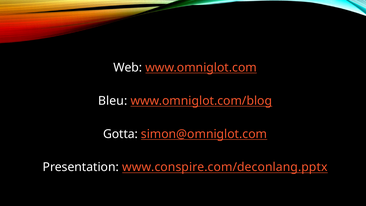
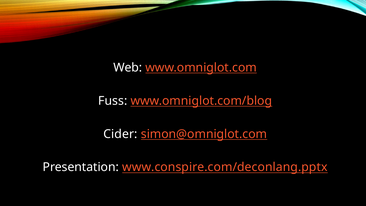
Bleu: Bleu -> Fuss (113, 101)
Gotta: Gotta -> Cider (120, 134)
